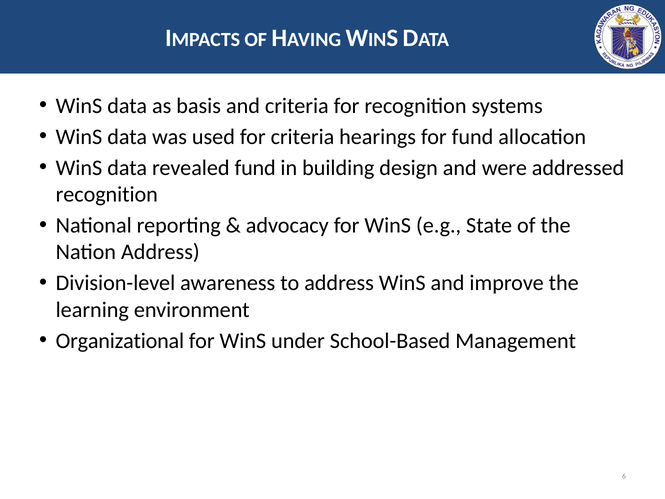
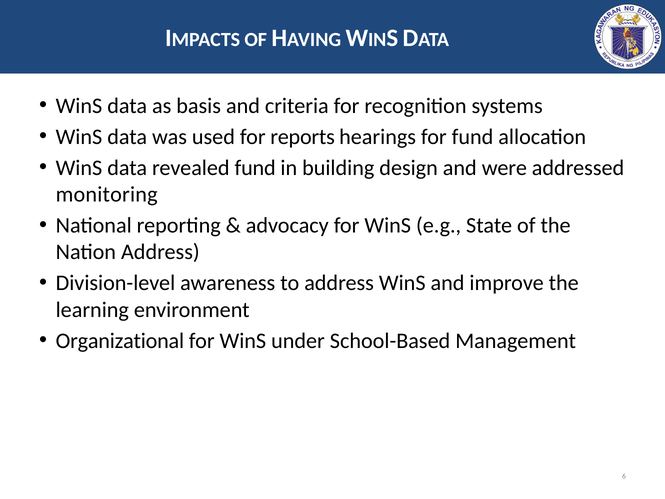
for criteria: criteria -> reports (303, 137)
recognition: recognition -> monitoring (107, 194)
